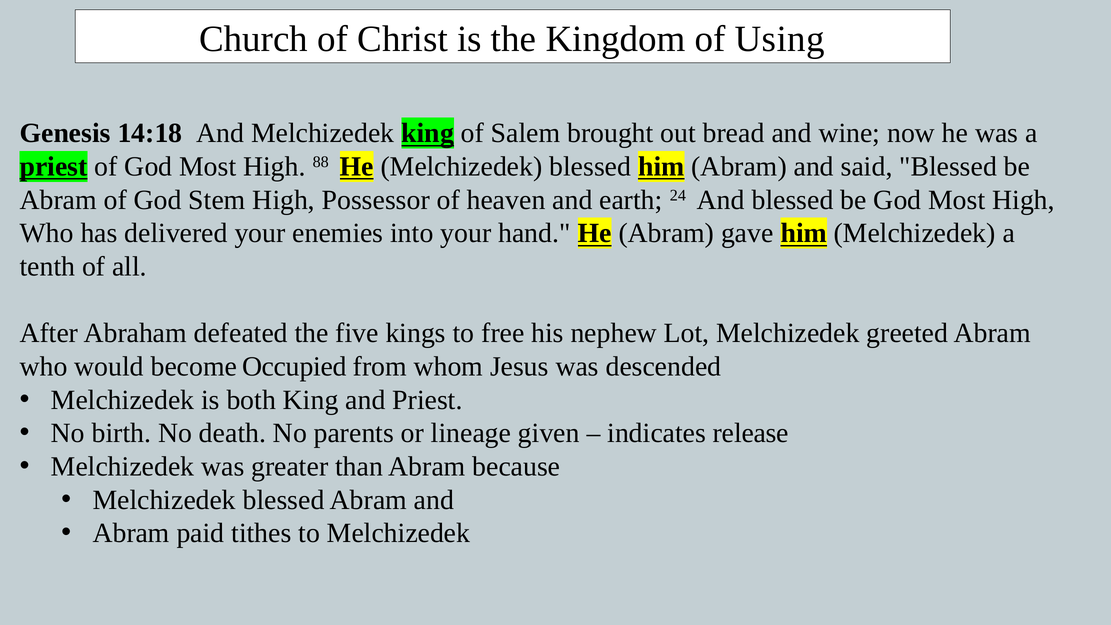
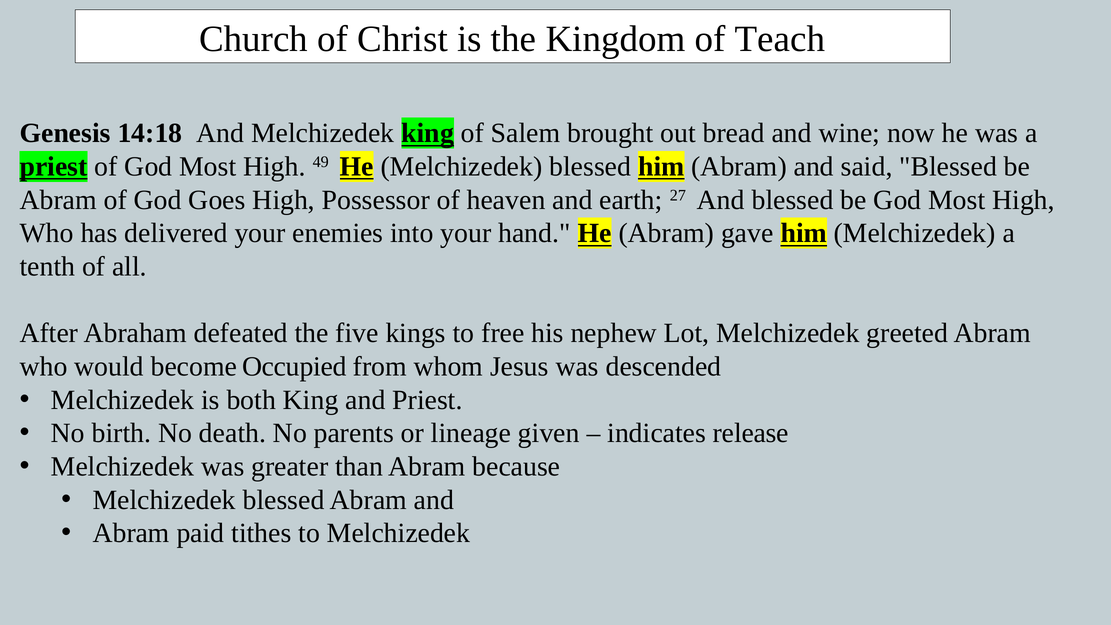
Using: Using -> Teach (780, 39)
88: 88 -> 49 (321, 162)
Stem: Stem -> Goes (217, 200)
24: 24 -> 27 (678, 195)
